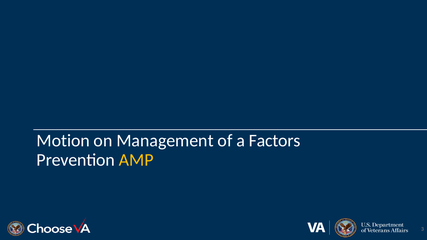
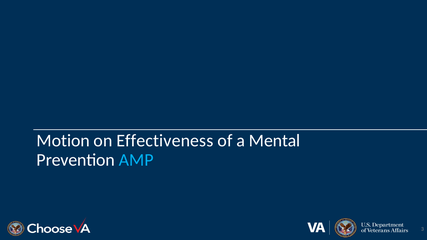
Management: Management -> Effectiveness (165, 141)
Factors: Factors -> Mental (275, 141)
AMP colour: yellow -> light blue (136, 160)
